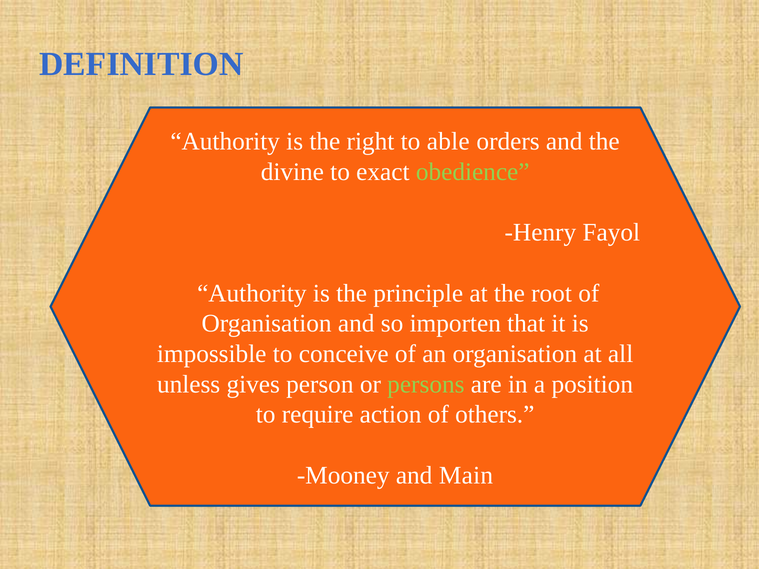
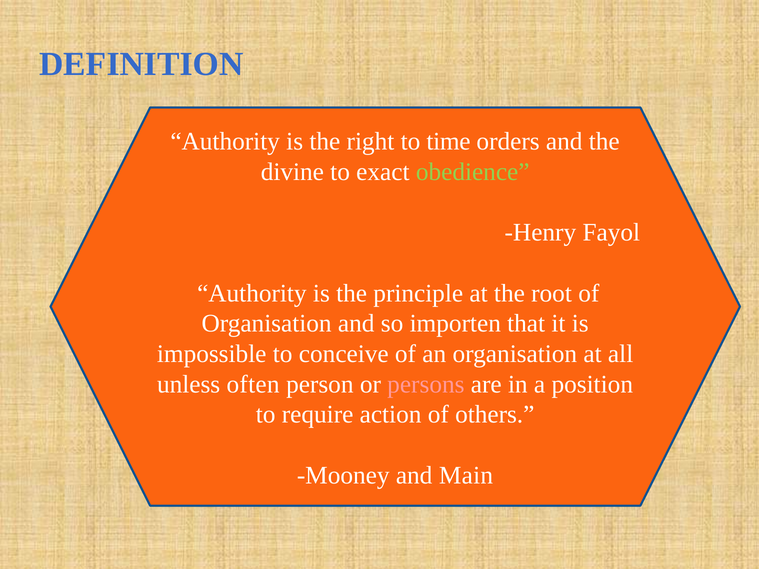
able: able -> time (449, 142)
gives: gives -> often (253, 384)
persons colour: light green -> pink (426, 384)
